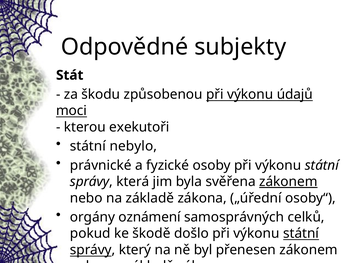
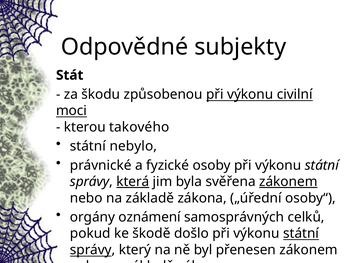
údajů: údajů -> civilní (295, 94)
exekutoři: exekutoři -> takového (139, 127)
která underline: none -> present (133, 181)
